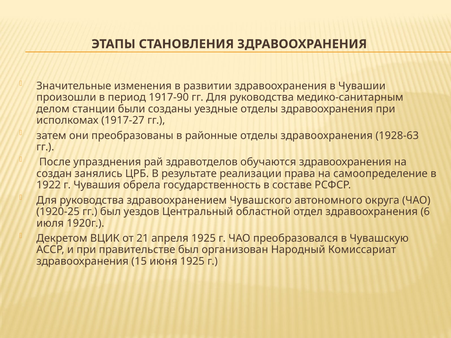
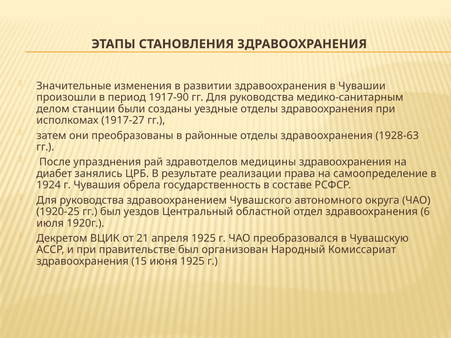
обучаются: обучаются -> медицины (268, 162)
создан: создан -> диабет (54, 174)
1922: 1922 -> 1924 (49, 185)
